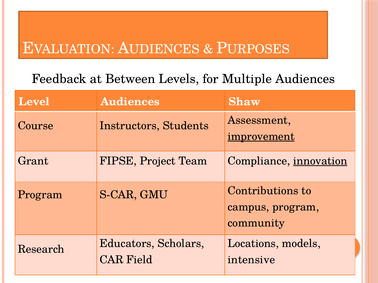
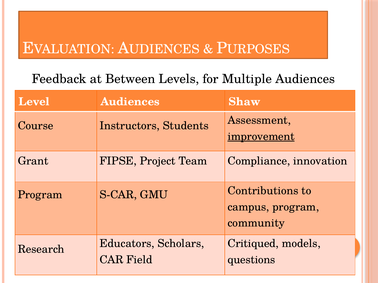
innovation underline: present -> none (320, 161)
Locations: Locations -> Critiqued (253, 244)
intensive: intensive -> questions (251, 260)
